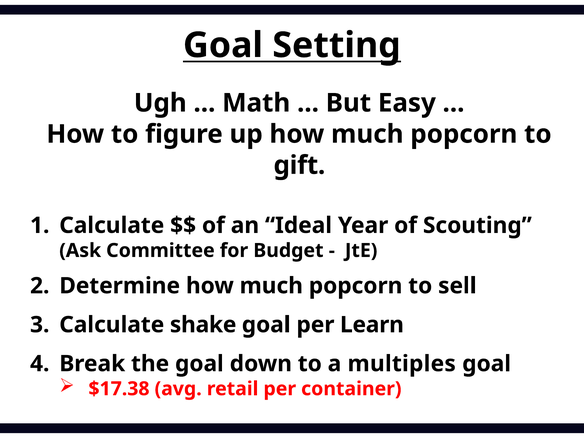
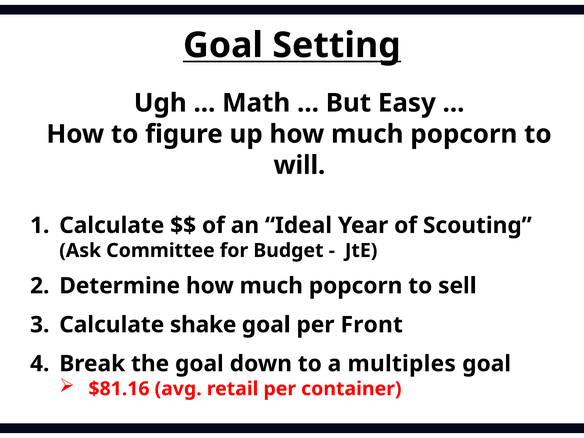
gift: gift -> will (299, 165)
Learn: Learn -> Front (372, 325)
$17.38: $17.38 -> $81.16 (119, 389)
